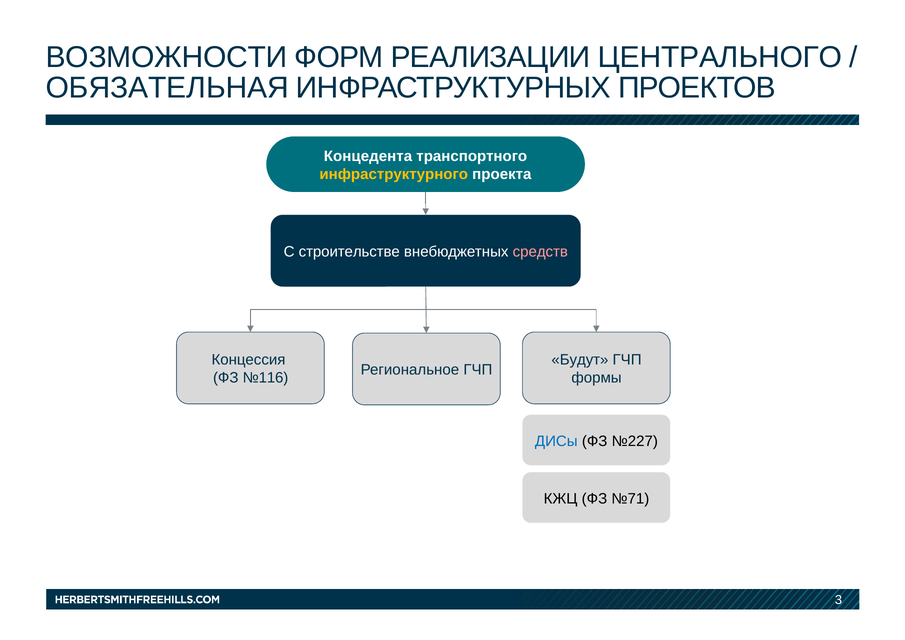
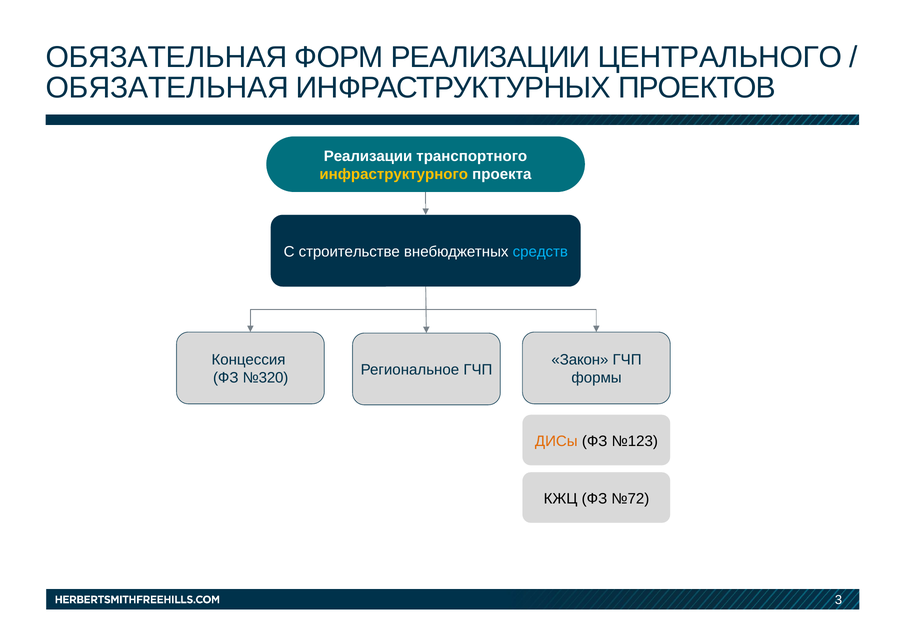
ВОЗМОЖНОСТИ: ВОЗМОЖНОСТИ -> ОБЯЗАТЕЛЬНАЯ (167, 57)
Концедента: Концедента -> Реализации (368, 156)
средств colour: pink -> light blue (540, 252)
Будут: Будут -> Закон (580, 360)
№116: №116 -> №320 (266, 378)
ДИСы colour: blue -> orange (556, 441)
№227: №227 -> №123 (635, 441)
№71: №71 -> №72 (630, 499)
